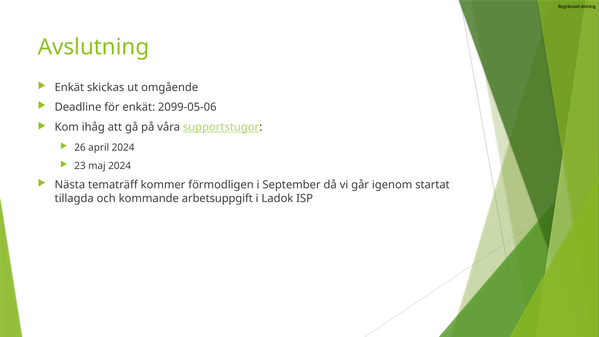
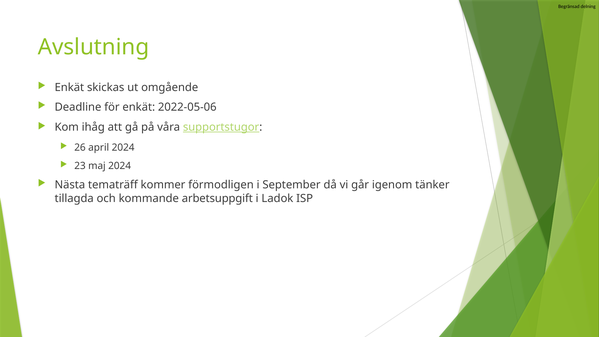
2099-05-06: 2099-05-06 -> 2022-05-06 (187, 107)
startat: startat -> tänker (432, 185)
